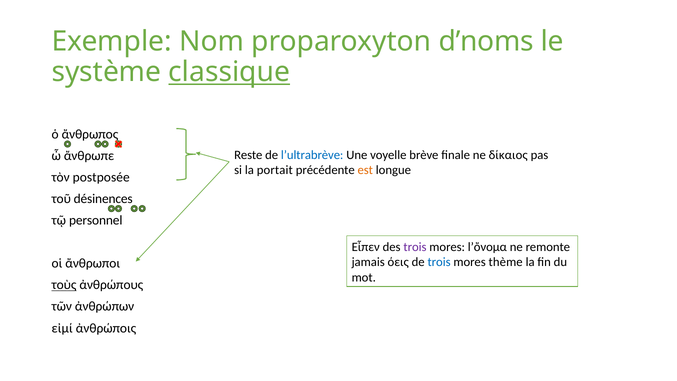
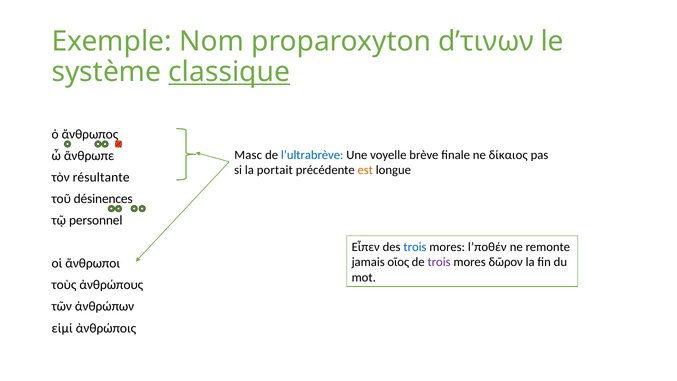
d’noms: d’noms -> d’τινων (486, 42)
Reste: Reste -> Masc (248, 155)
postposée: postposée -> résultante (101, 177)
trois colour: purple -> blue (415, 247)
l’ὄνομα: l’ὄνομα -> l’ποθέν (487, 247)
όεις: όεις -> οῖος (398, 262)
trois colour: blue -> purple (439, 262)
thème: thème -> δῶρον (506, 262)
τοὺς underline: present -> none (64, 285)
